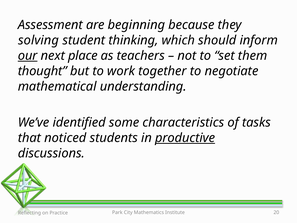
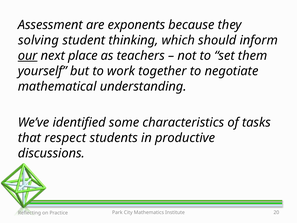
beginning: beginning -> exponents (136, 25)
thought: thought -> yourself (42, 71)
noticed: noticed -> respect (65, 138)
productive underline: present -> none (185, 138)
